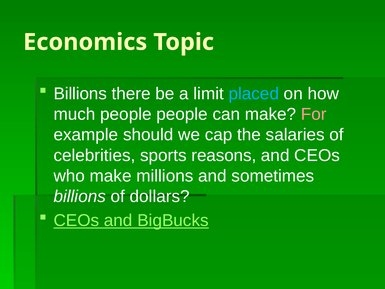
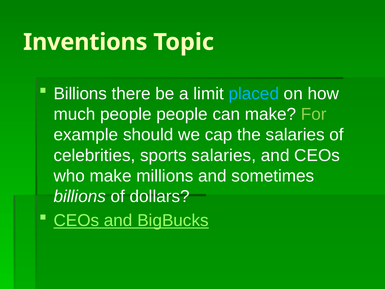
Economics: Economics -> Inventions (85, 42)
For colour: pink -> light green (314, 114)
sports reasons: reasons -> salaries (224, 155)
